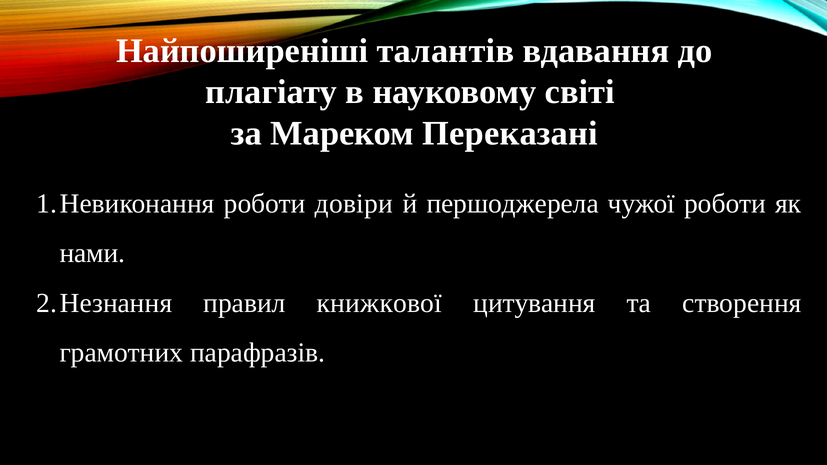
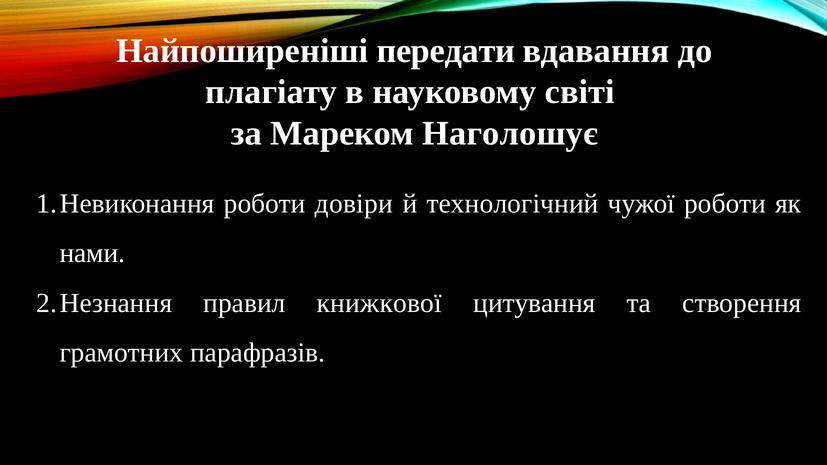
талантів: талантів -> передати (446, 51)
Переказані: Переказані -> Наголошує (510, 133)
першоджерела: першоджерела -> технологічний (513, 204)
